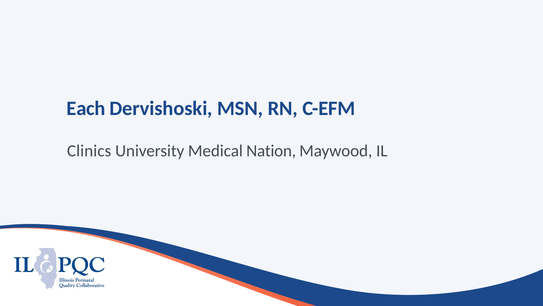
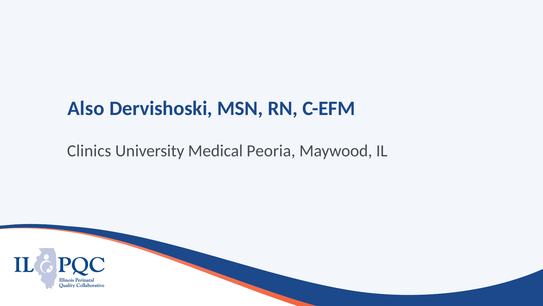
Each: Each -> Also (86, 108)
Nation: Nation -> Peoria (271, 151)
